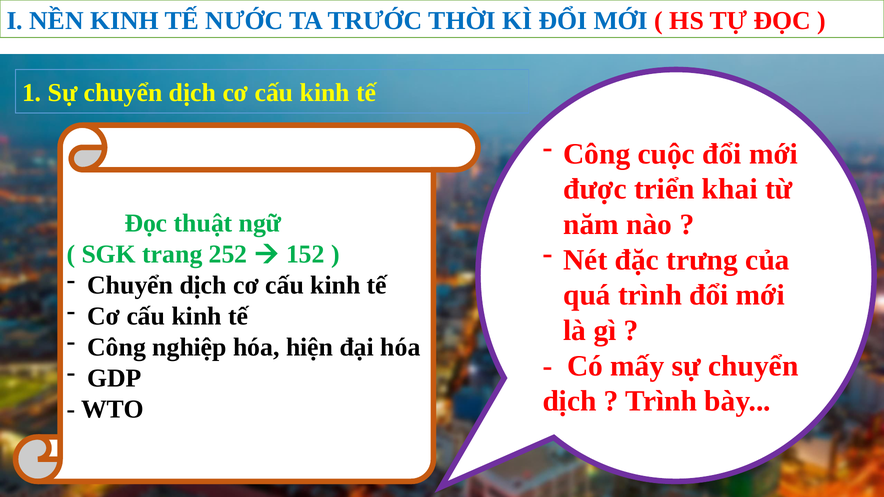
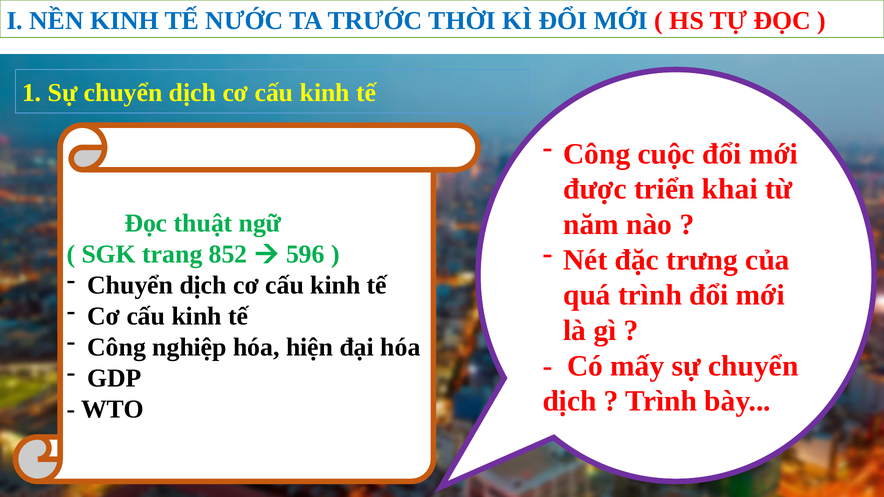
252: 252 -> 852 (228, 254)
152: 152 -> 596 (305, 254)
